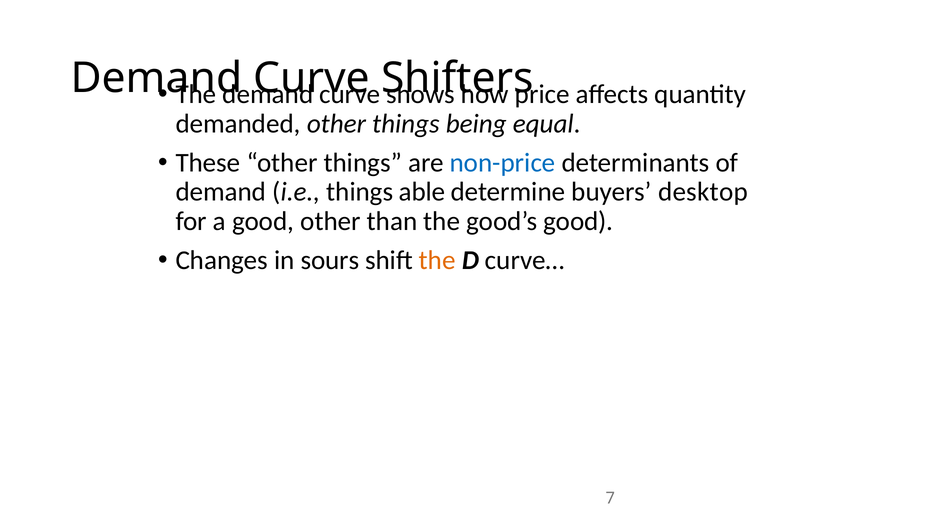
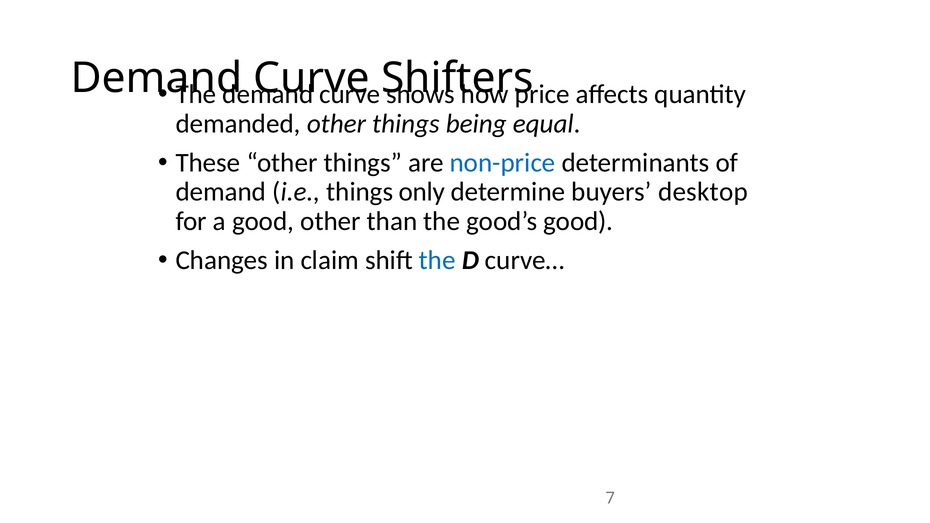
able: able -> only (422, 192)
sours: sours -> claim (330, 260)
the colour: orange -> blue (437, 260)
